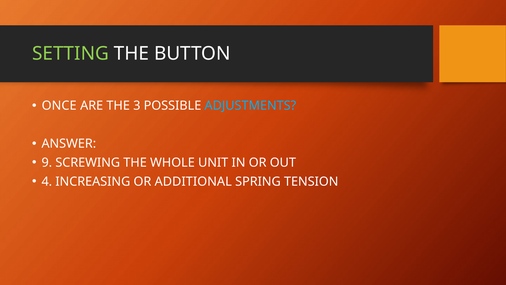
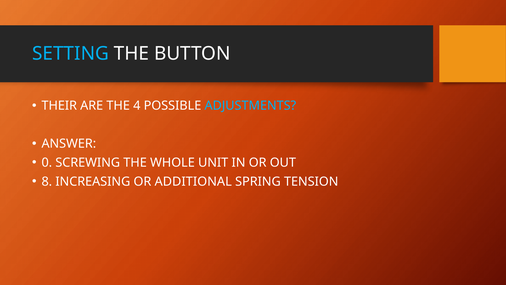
SETTING colour: light green -> light blue (71, 54)
ONCE: ONCE -> THEIR (59, 106)
3: 3 -> 4 (137, 106)
9: 9 -> 0 (47, 162)
4: 4 -> 8 (47, 181)
